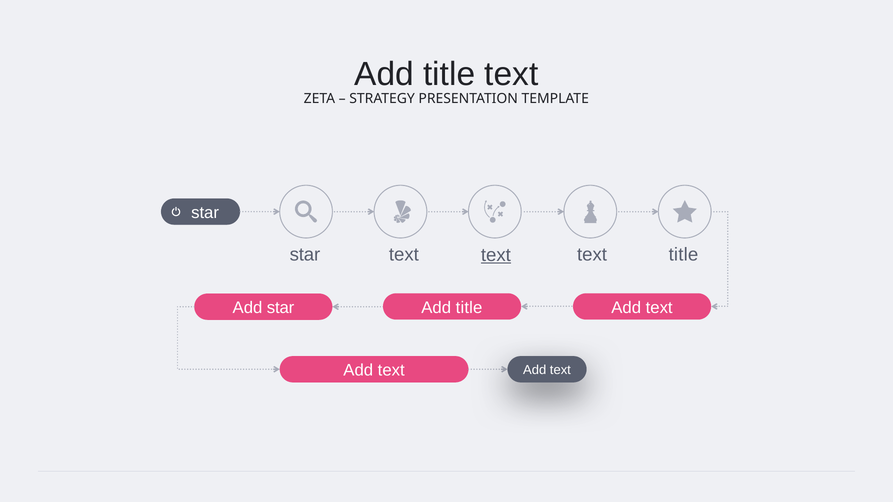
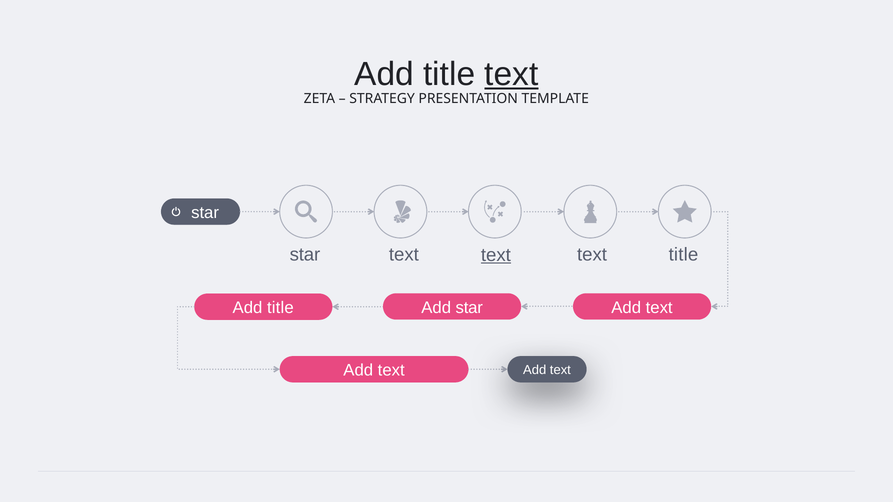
text underline: none -> present (511, 74)
title: title -> star (469, 308)
star: star -> title (280, 308)
